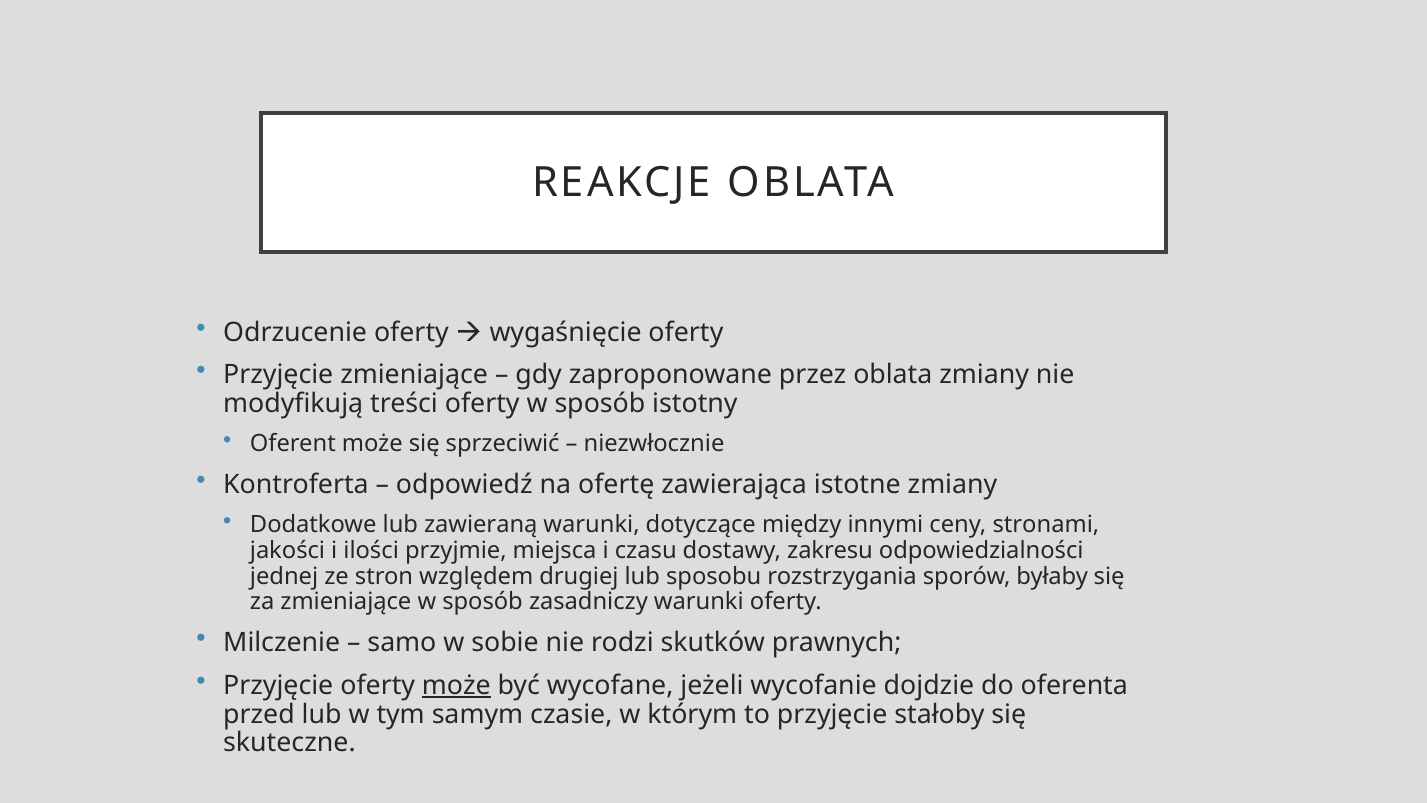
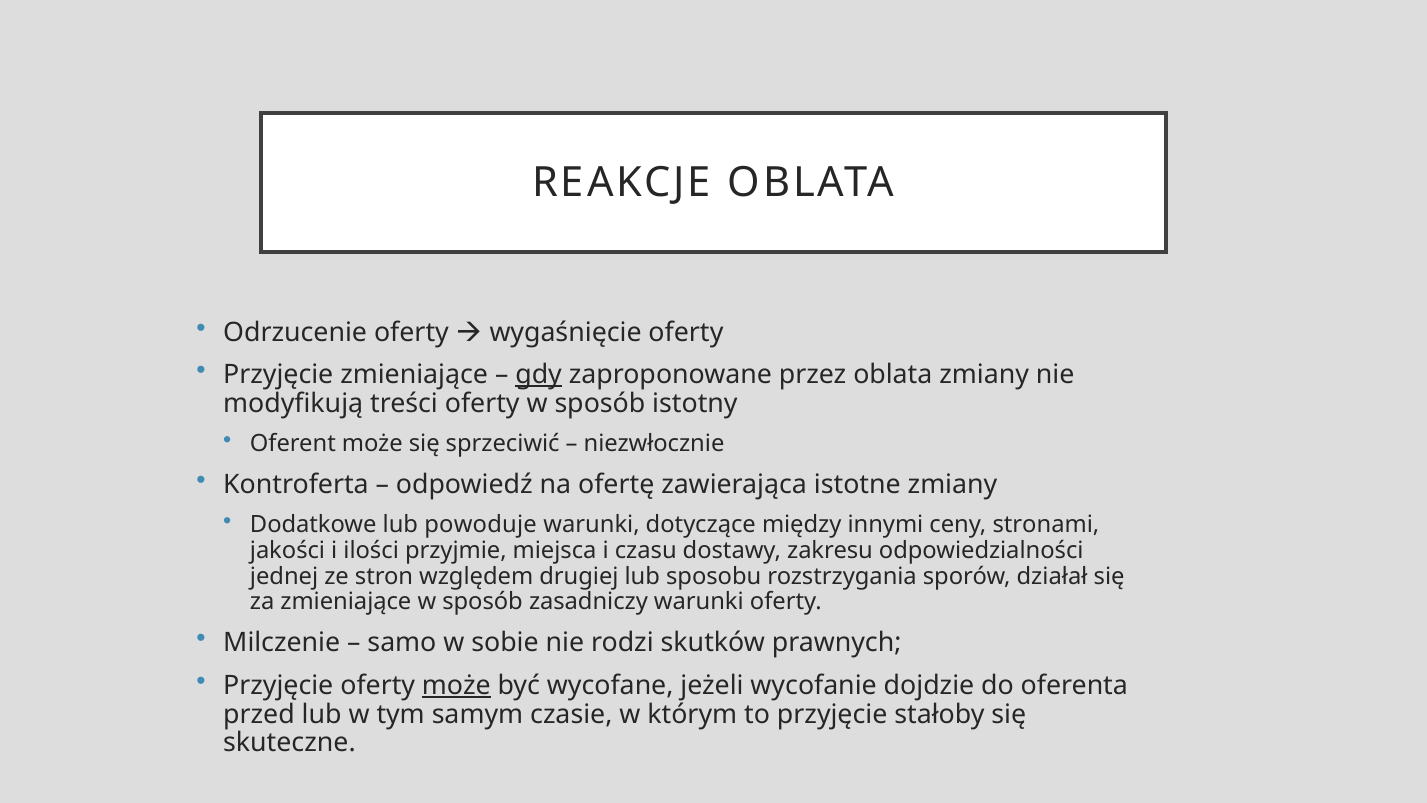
gdy underline: none -> present (539, 374)
zawieraną: zawieraną -> powoduje (481, 525)
byłaby: byłaby -> działał (1052, 576)
